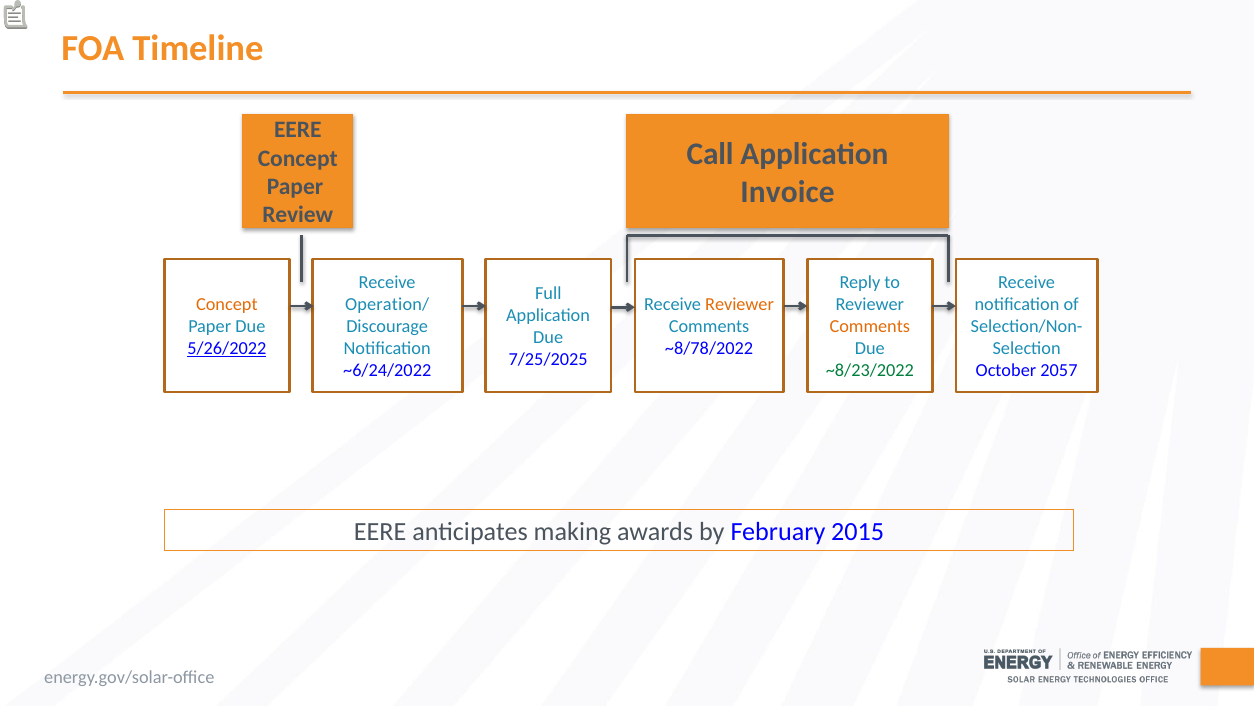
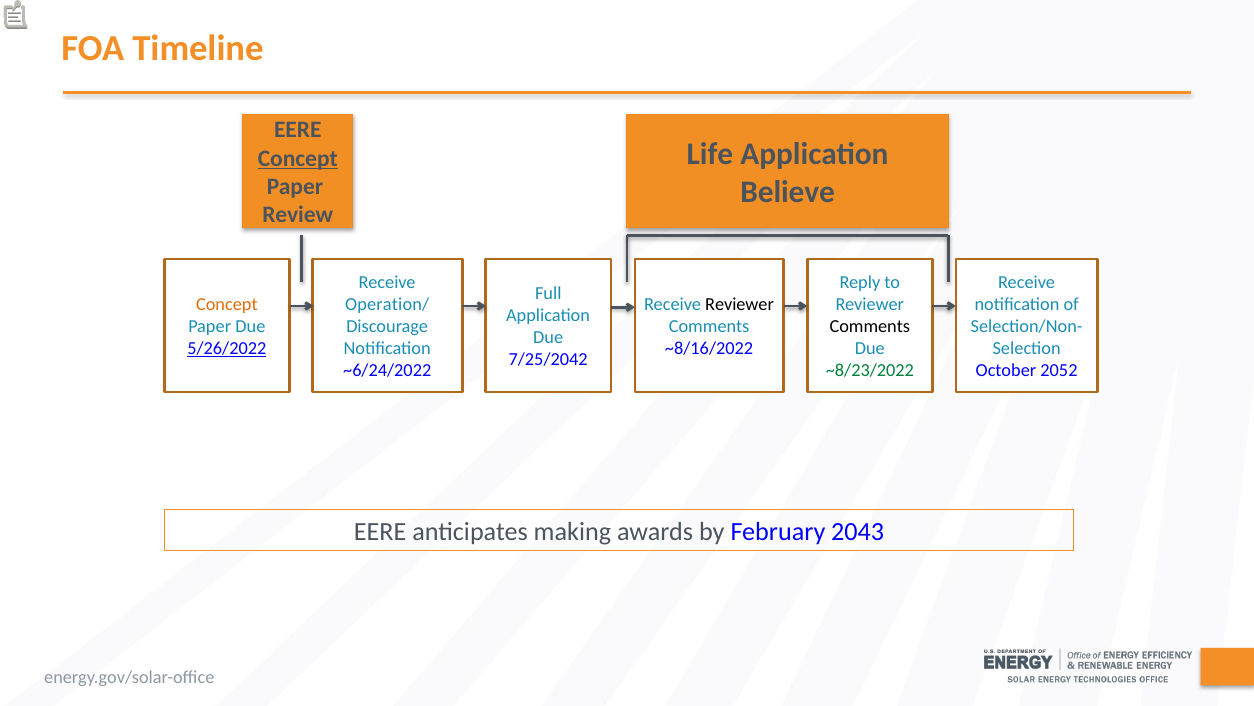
Call: Call -> Life (710, 154)
Concept underline: none -> present (298, 158)
Invoice: Invoice -> Believe (788, 192)
Reviewer colour: orange -> black (740, 305)
Comments colour: orange -> black (870, 327)
~8/78/2022: ~8/78/2022 -> ~8/16/2022 (709, 349)
7/25/2025: 7/25/2025 -> 7/25/2042 (548, 360)
2057: 2057 -> 2052 (1059, 371)
2015: 2015 -> 2043 (858, 532)
